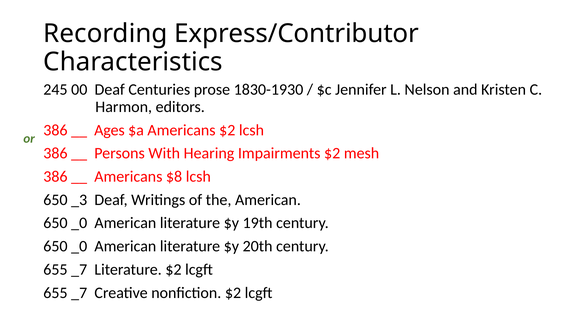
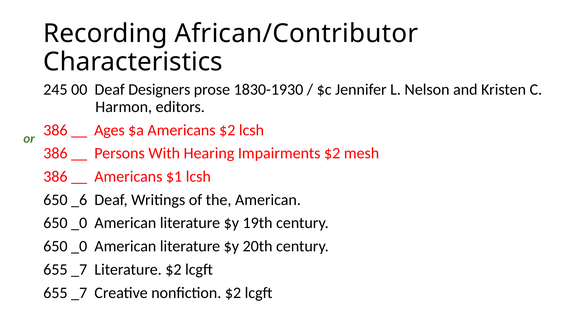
Express/Contributor: Express/Contributor -> African/Contributor (296, 34)
Centuries: Centuries -> Designers (159, 89)
$8: $8 -> $1 (174, 176)
_3: _3 -> _6 (79, 199)
